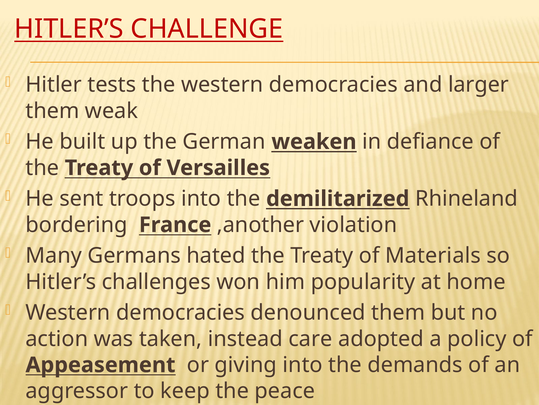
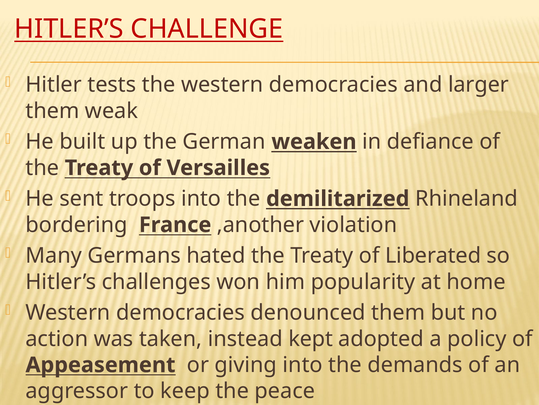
Materials: Materials -> Liberated (433, 255)
care: care -> kept (311, 338)
